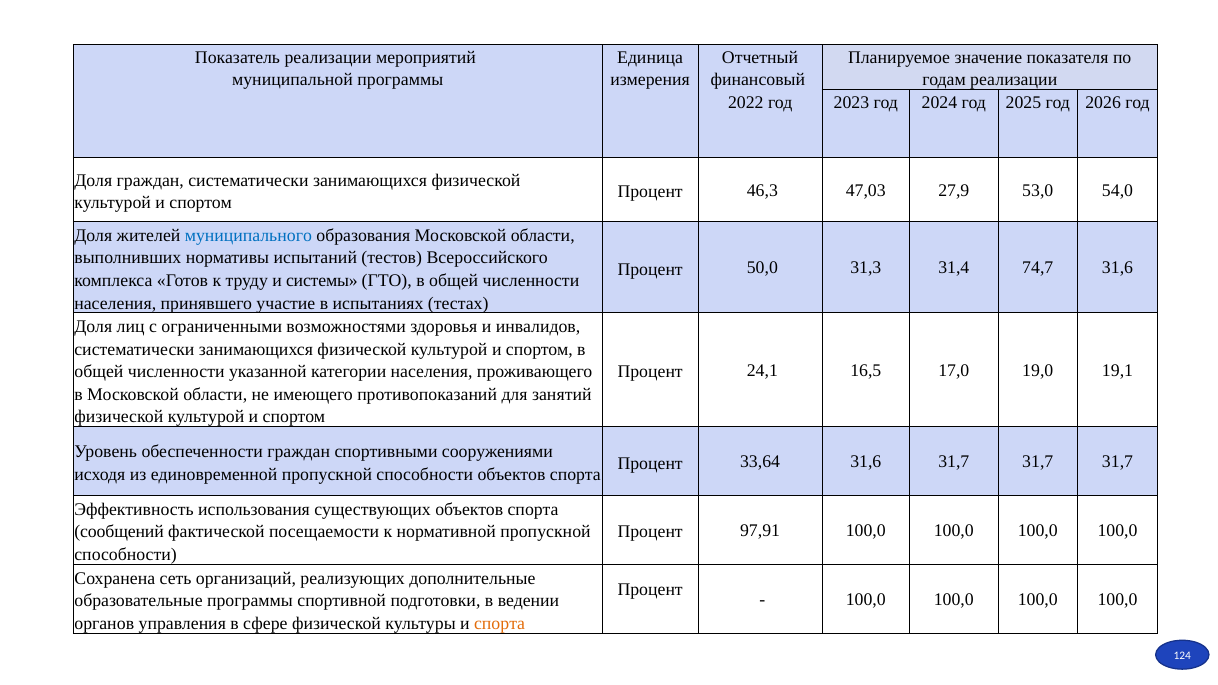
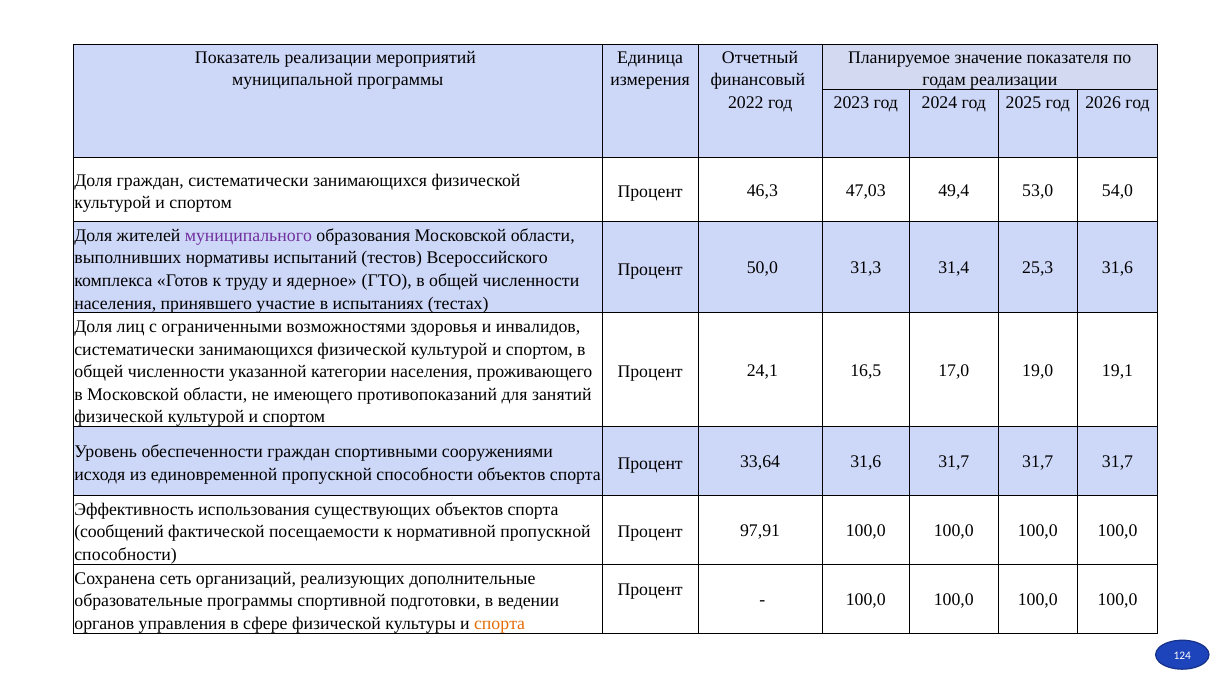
27,9: 27,9 -> 49,4 (954, 190)
муниципального colour: blue -> purple (248, 236)
74,7: 74,7 -> 25,3 (1038, 268)
системы: системы -> ядерное (322, 281)
